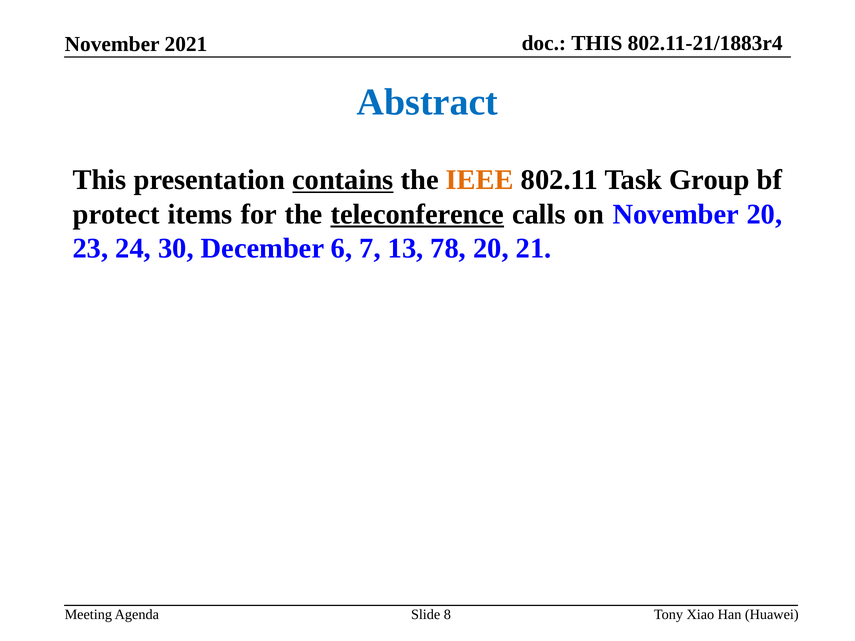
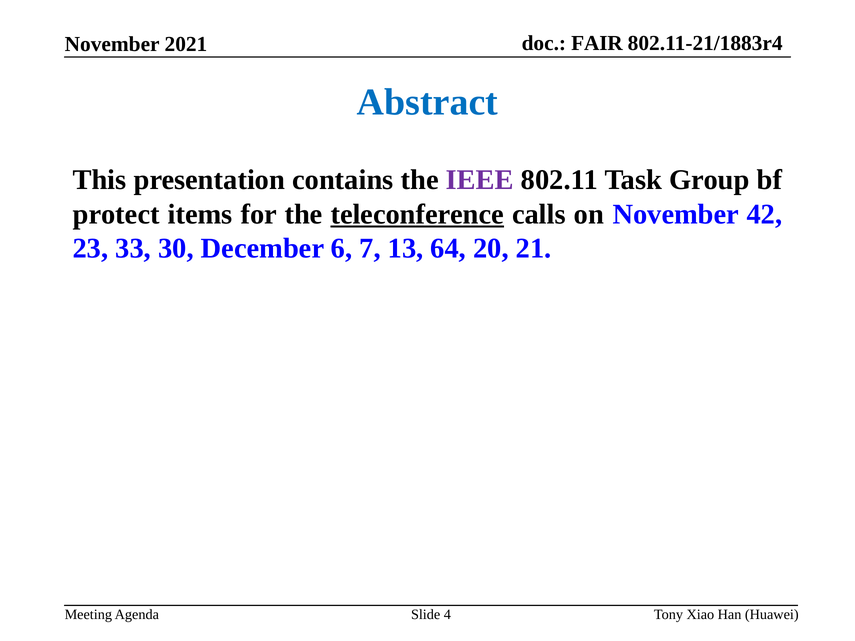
THIS: THIS -> FAIR (597, 43)
contains underline: present -> none (343, 180)
IEEE colour: orange -> purple (480, 180)
November 20: 20 -> 42 (764, 214)
24: 24 -> 33 (133, 249)
78: 78 -> 64 (448, 249)
8: 8 -> 4 (447, 615)
